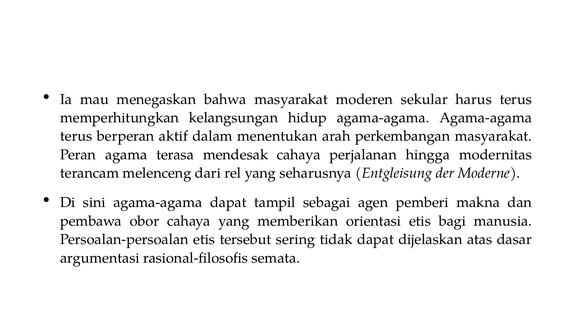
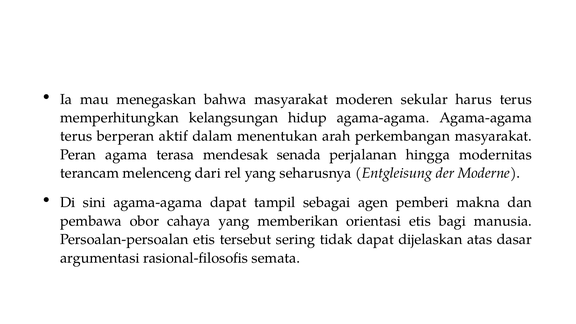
mendesak cahaya: cahaya -> senada (299, 155)
